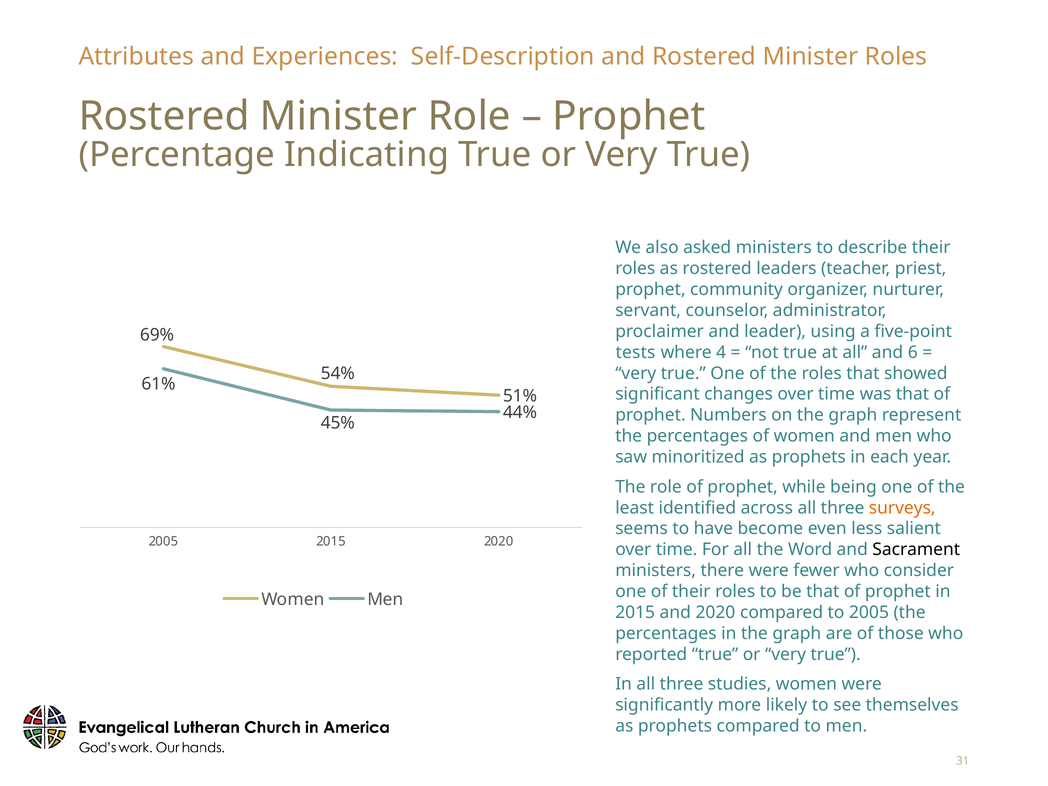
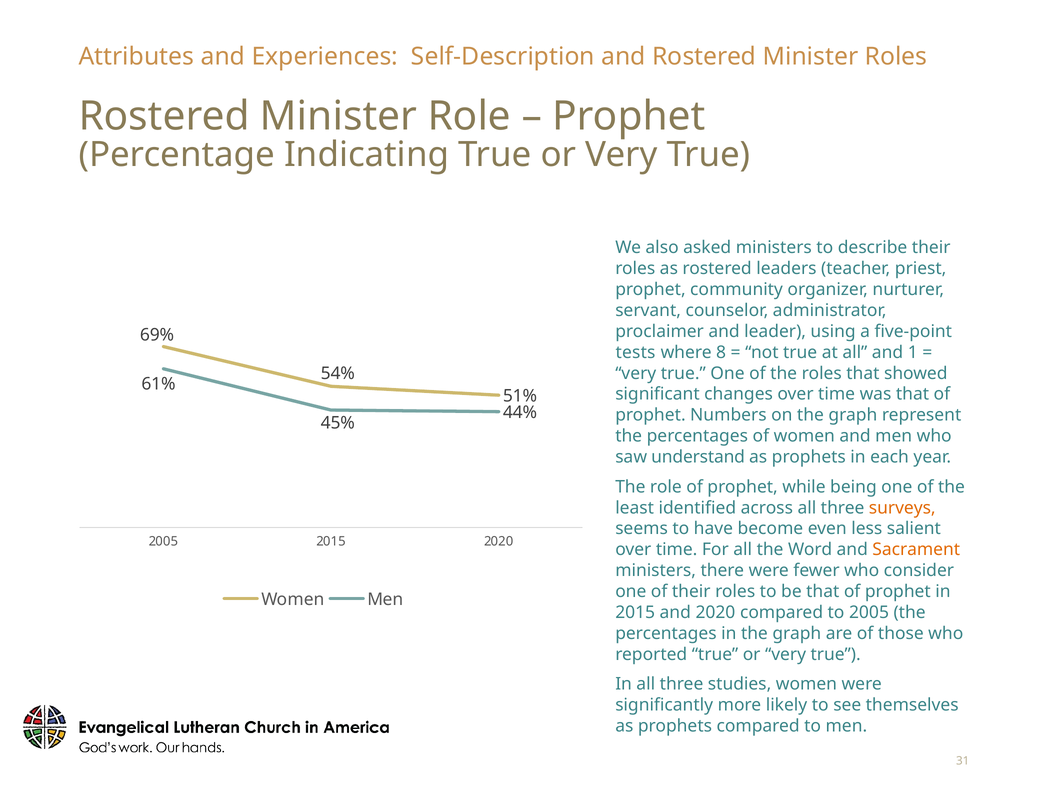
4: 4 -> 8 (721, 352)
6: 6 -> 1 (913, 352)
minoritized: minoritized -> understand (698, 457)
Sacrament colour: black -> orange (916, 550)
